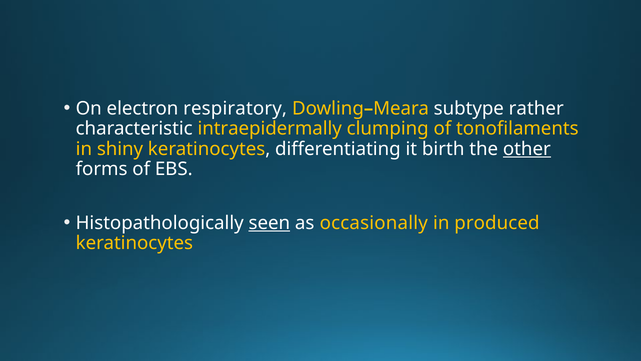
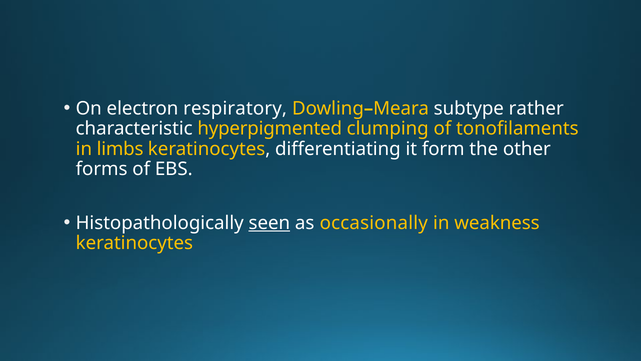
intraepidermally: intraepidermally -> hyperpigmented (270, 129)
shiny: shiny -> limbs (120, 149)
birth: birth -> form (443, 149)
other underline: present -> none (527, 149)
produced: produced -> weakness (497, 223)
